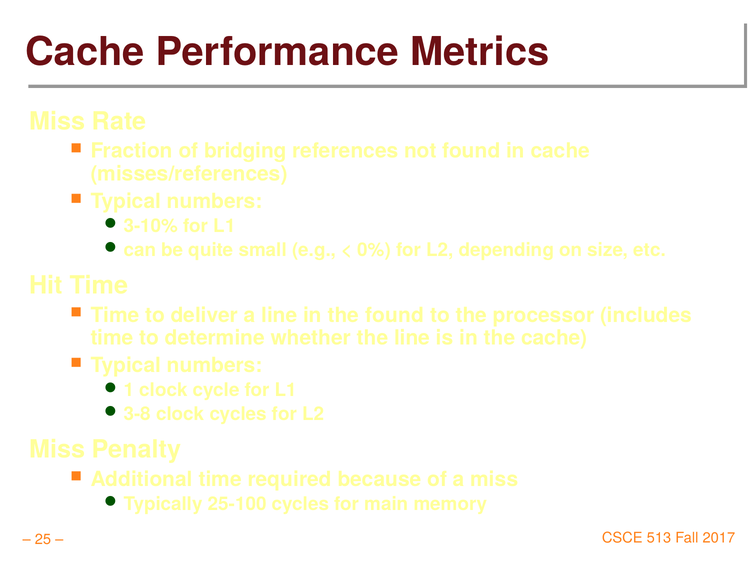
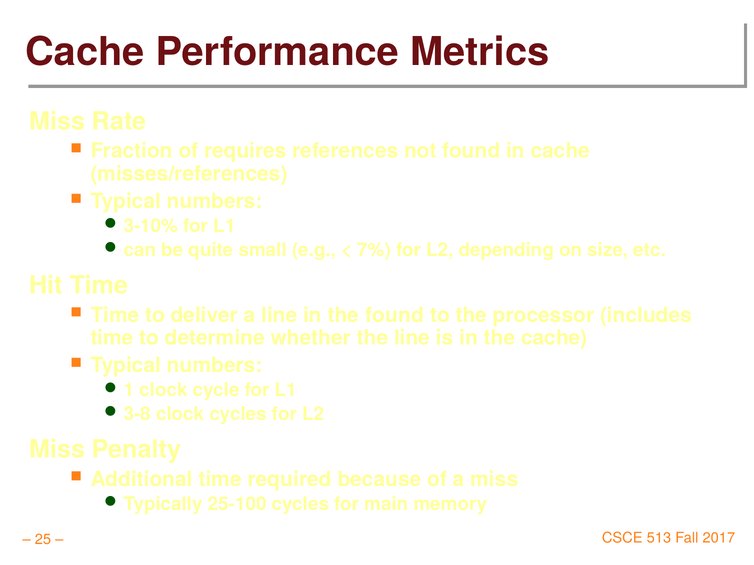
bridging: bridging -> requires (245, 151)
0%: 0% -> 7% (374, 250)
